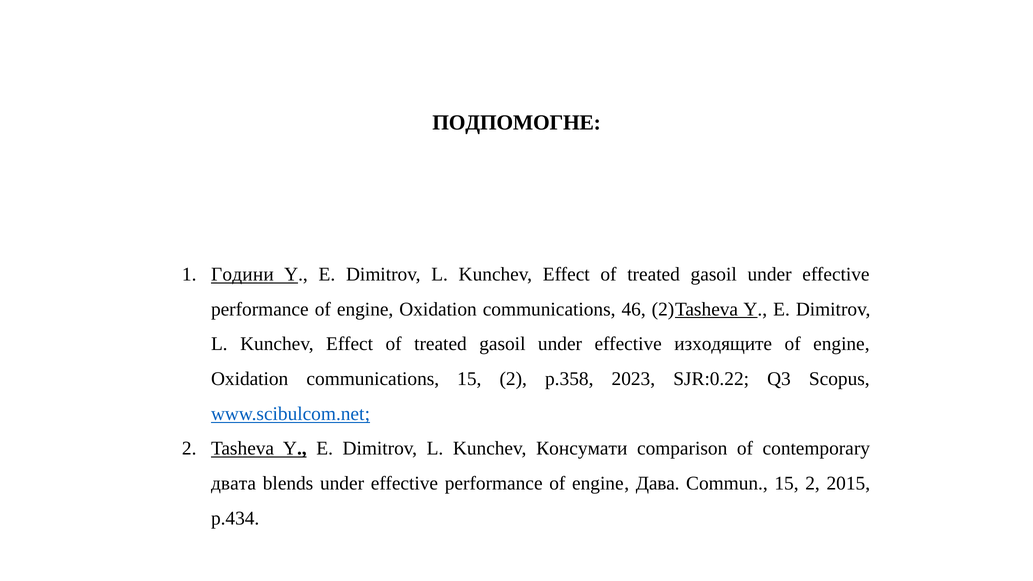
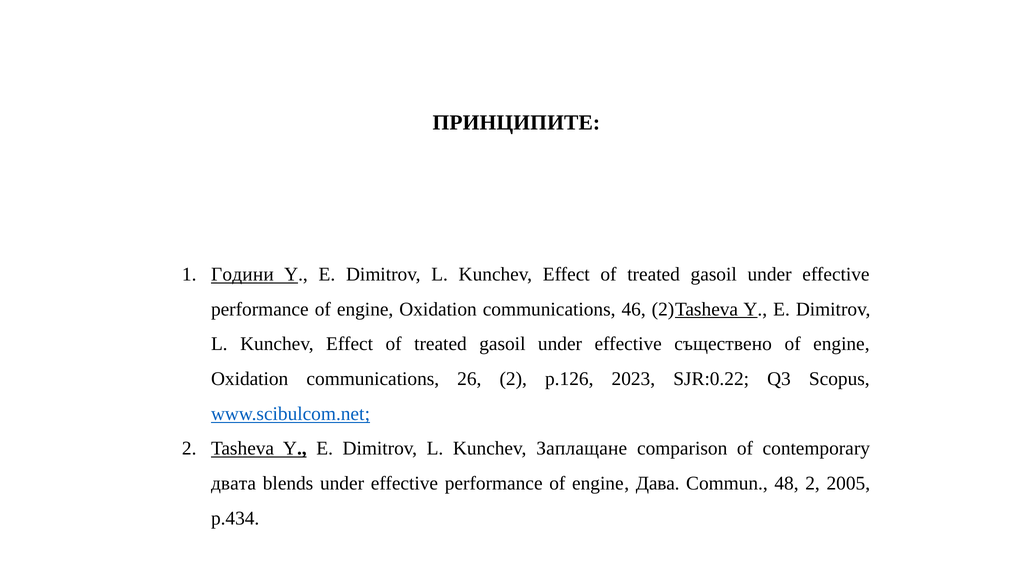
ПОДПОМОГНЕ: ПОДПОМОГНЕ -> ПРИНЦИПИТЕ (516, 123)
изходящите: изходящите -> съществено (723, 344)
communications 15: 15 -> 26 (469, 379)
p.358: p.358 -> p.126 (569, 379)
Консумати: Консумати -> Заплащане (582, 449)
Commun 15: 15 -> 48 (787, 483)
2015: 2015 -> 2005 (848, 483)
